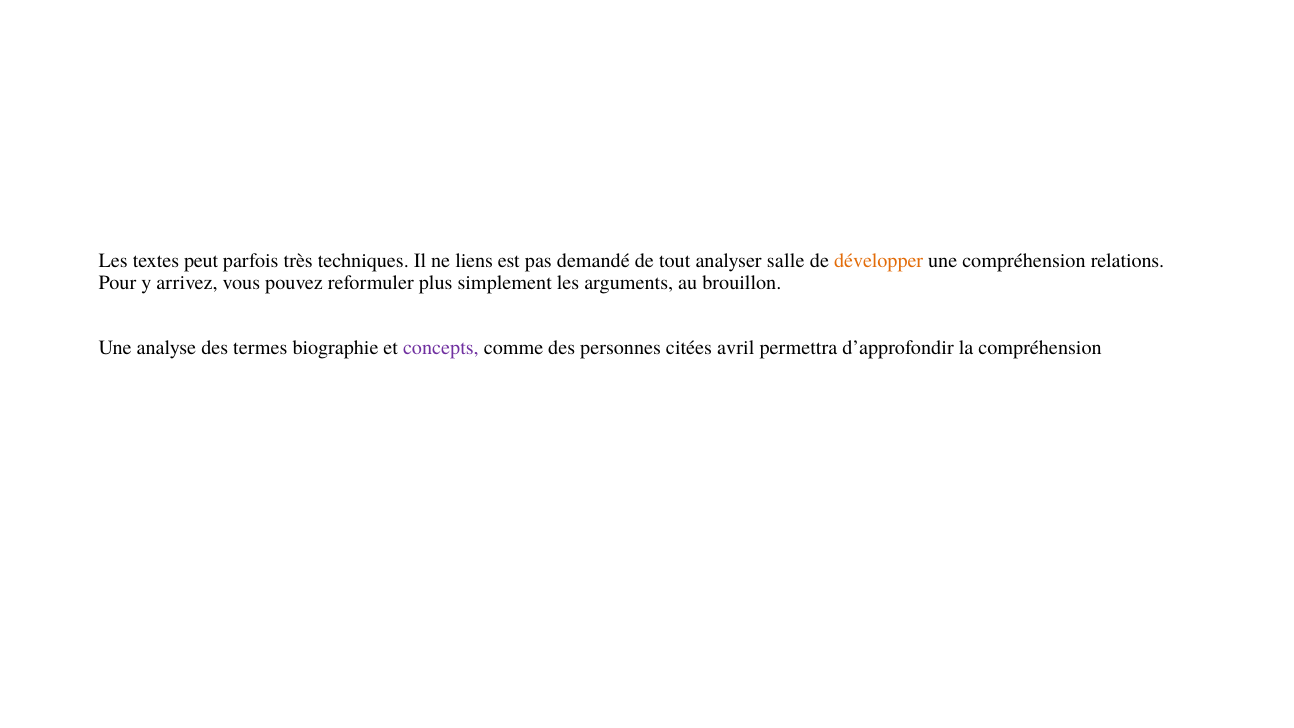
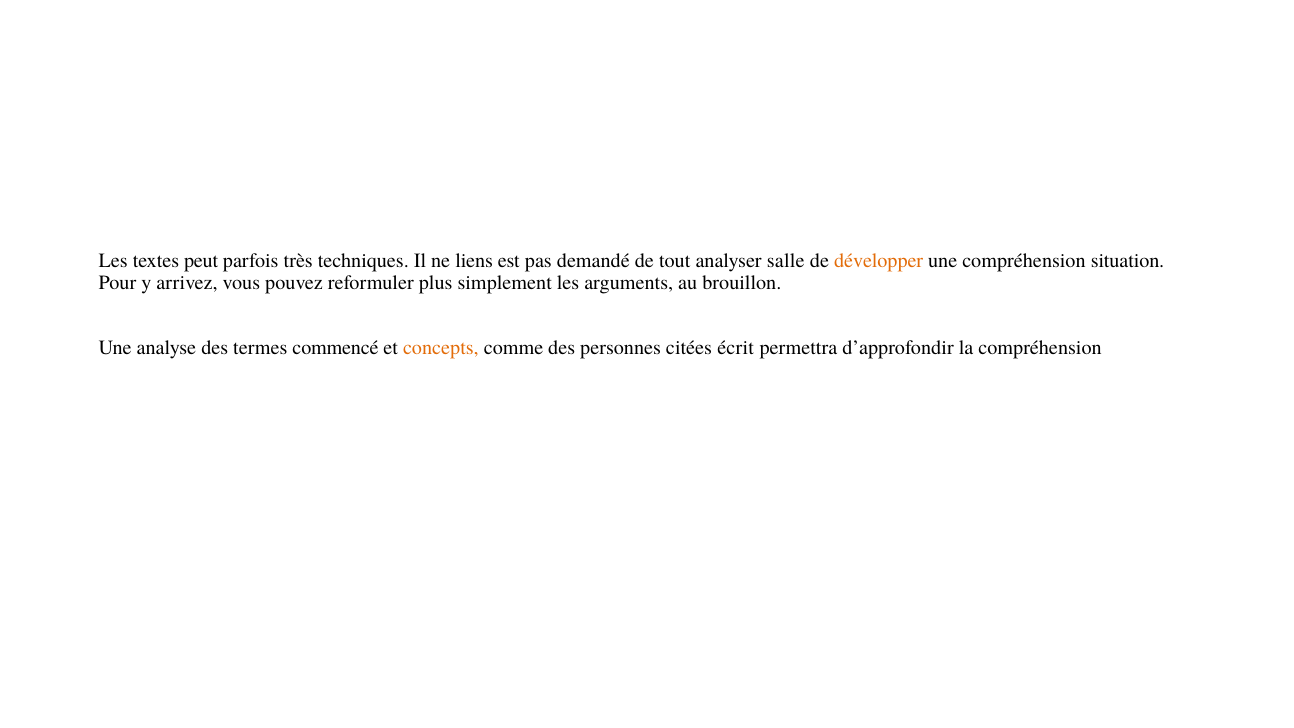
relations: relations -> situation (1128, 261)
biographie: biographie -> commencé (336, 348)
concepts colour: purple -> orange (441, 348)
avril: avril -> écrit (736, 348)
